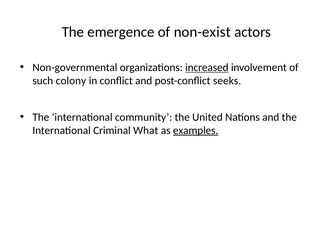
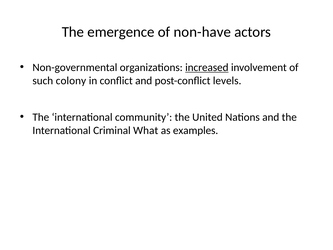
non-exist: non-exist -> non-have (202, 32)
seeks: seeks -> levels (227, 81)
examples underline: present -> none (196, 130)
